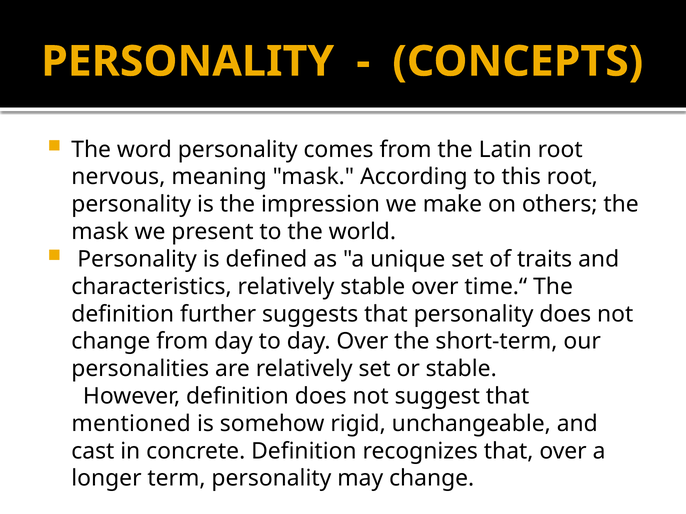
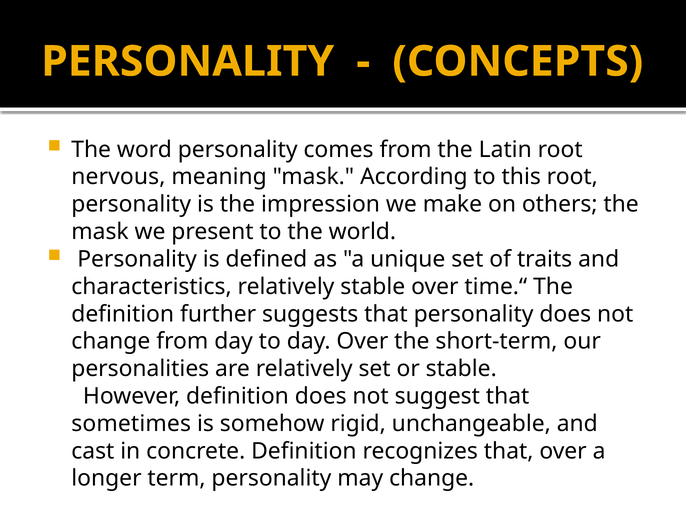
mentioned: mentioned -> sometimes (131, 424)
